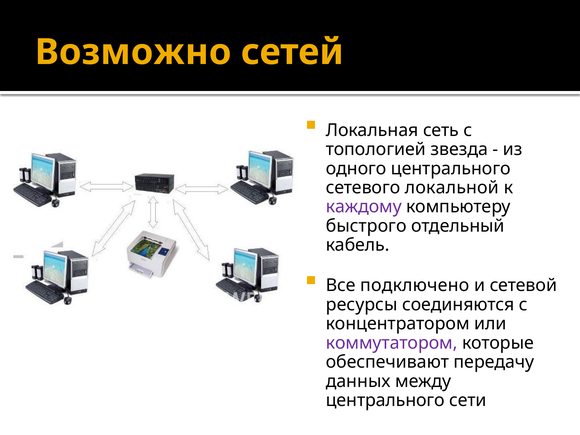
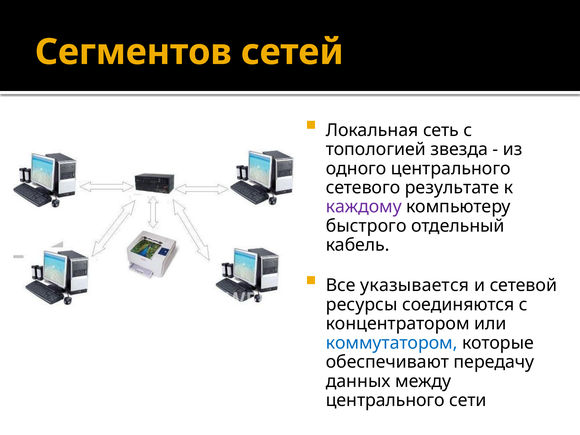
Возможно: Возможно -> Сегментов (133, 52)
локальной: локальной -> результате (452, 188)
подключено: подключено -> указывается (415, 285)
коммутатором colour: purple -> blue (392, 343)
